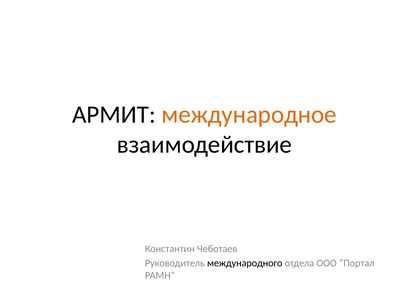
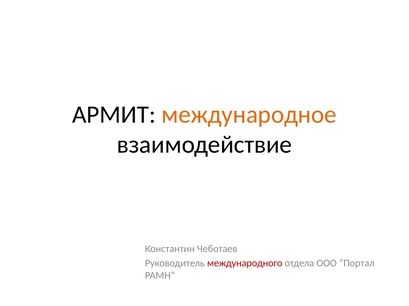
международного colour: black -> red (245, 264)
